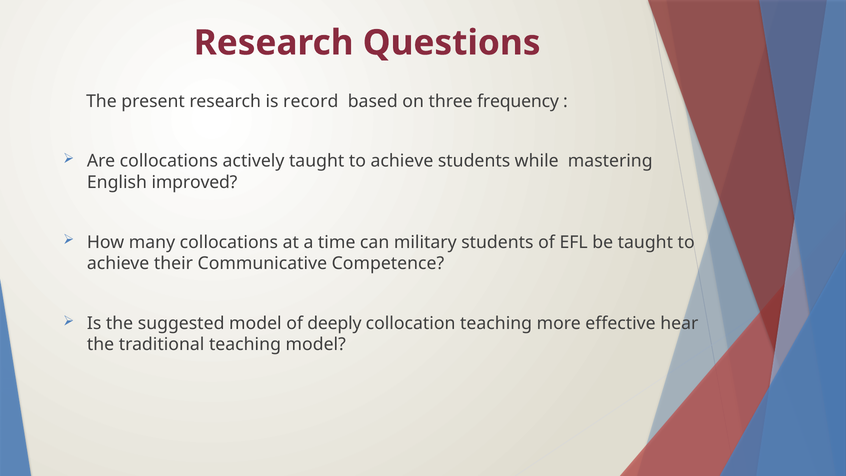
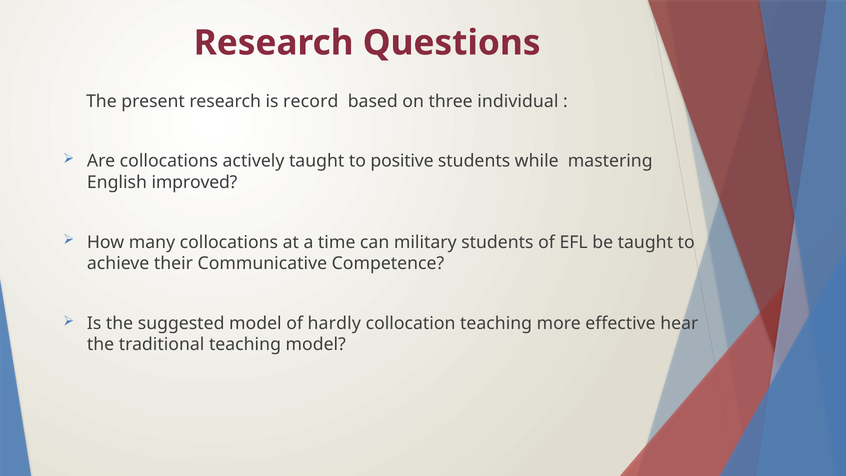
frequency: frequency -> individual (518, 101)
actively taught to achieve: achieve -> positive (402, 161)
deeply: deeply -> hardly (334, 323)
